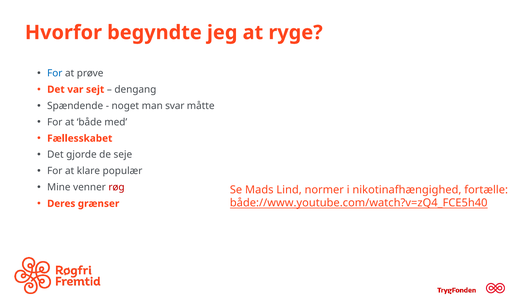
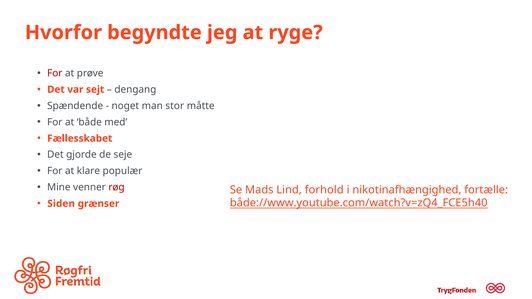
For colour: blue -> red (55, 73)
svar: svar -> stor (175, 106)
normer: normer -> forhold (324, 190)
Deres: Deres -> Siden (61, 204)
